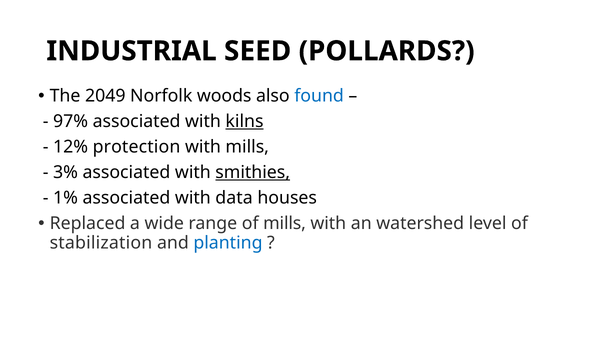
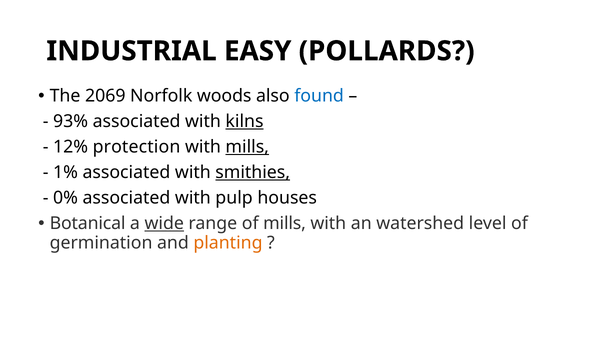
SEED: SEED -> EASY (258, 51)
2049: 2049 -> 2069 (105, 96)
97%: 97% -> 93% (71, 122)
mills underline: none -> present (247, 147)
3%: 3% -> 1% (66, 173)
1%: 1% -> 0% (66, 198)
data: data -> pulp (234, 198)
Replaced: Replaced -> Botanical (88, 224)
wide underline: none -> present (164, 224)
stabilization: stabilization -> germination (101, 243)
planting colour: blue -> orange (228, 243)
